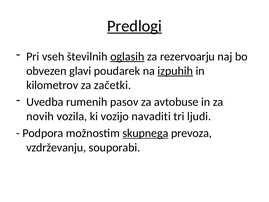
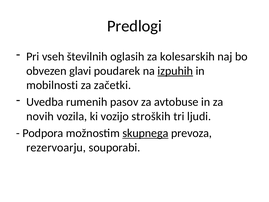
Predlogi underline: present -> none (134, 26)
oglasih underline: present -> none (127, 56)
rezervoarju: rezervoarju -> kolesarskih (187, 56)
kilometrov: kilometrov -> mobilnosti (52, 85)
navaditi: navaditi -> stroških (151, 116)
vzdrževanju: vzdrževanju -> rezervoarju (56, 147)
